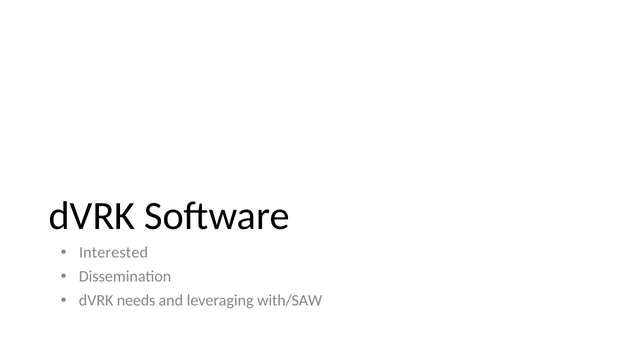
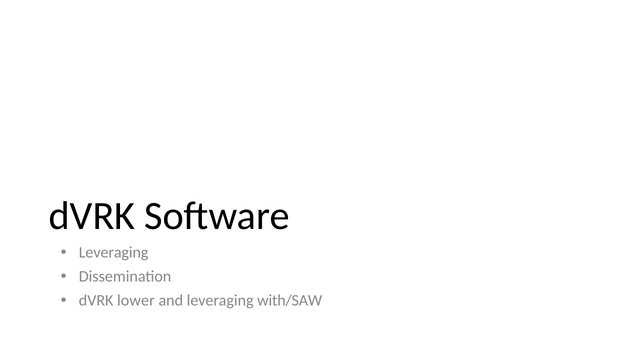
Interested: Interested -> Leveraging (114, 253)
needs: needs -> lower (136, 301)
